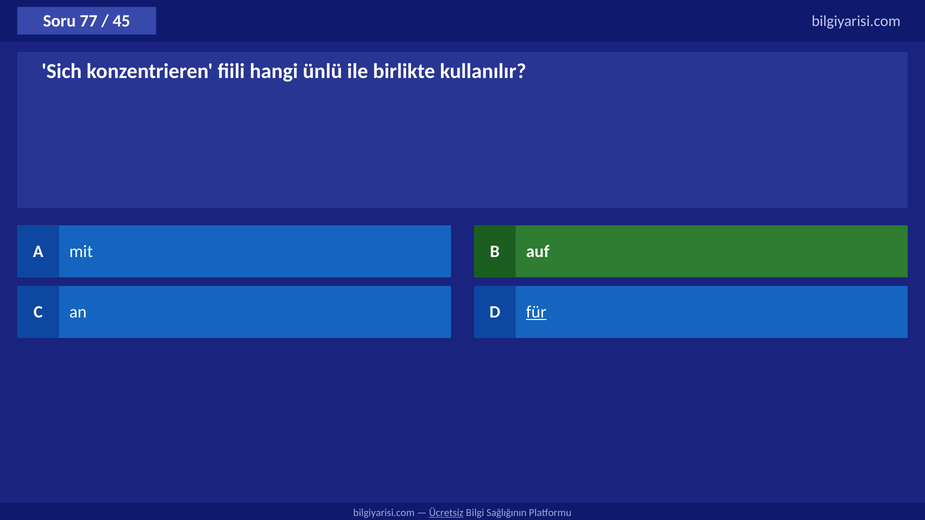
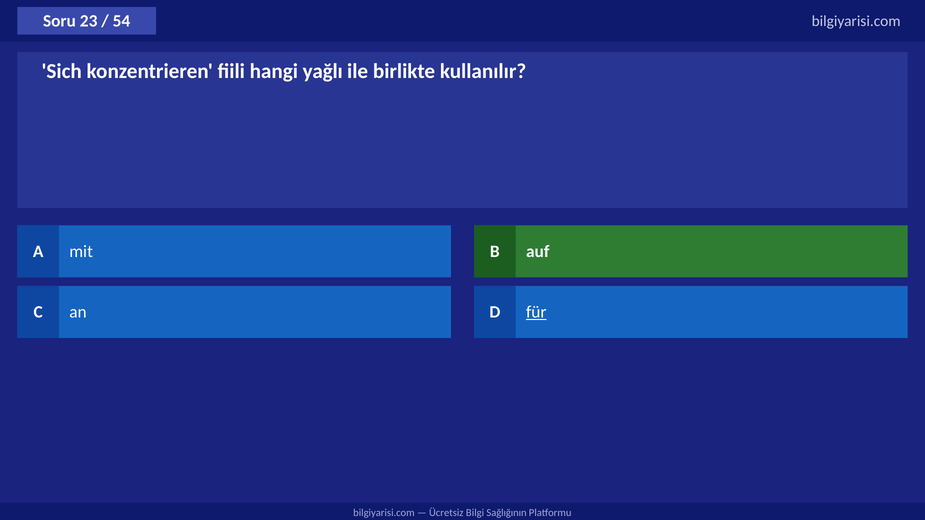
77: 77 -> 23 (89, 21)
45: 45 -> 54 (121, 21)
ünlü: ünlü -> yağlı (323, 71)
Ücretsiz underline: present -> none (446, 513)
